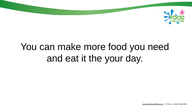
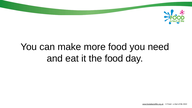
the your: your -> food (114, 58)
